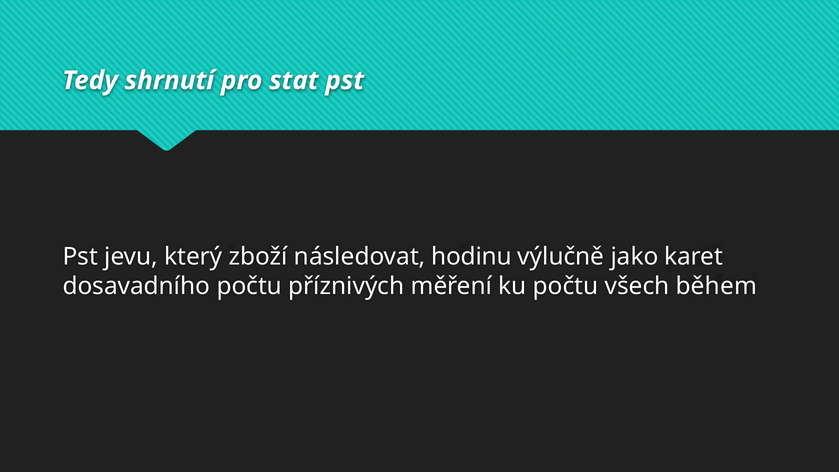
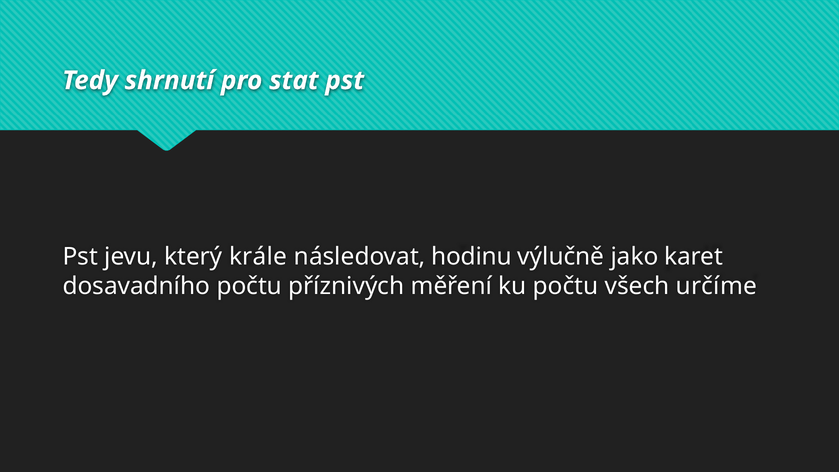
zboží: zboží -> krále (258, 257)
během: během -> určíme (716, 286)
